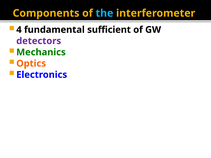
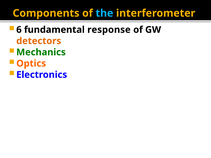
4: 4 -> 6 (19, 30)
sufficient: sufficient -> response (109, 30)
detectors colour: purple -> orange (39, 41)
